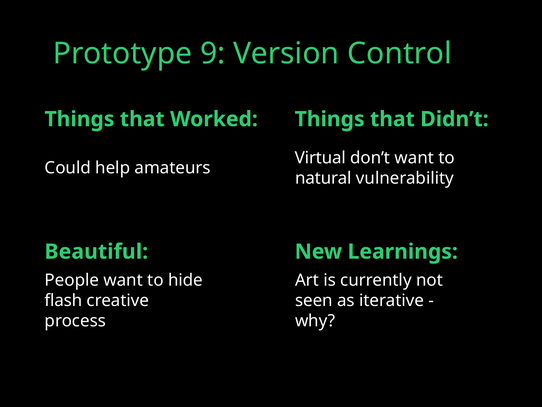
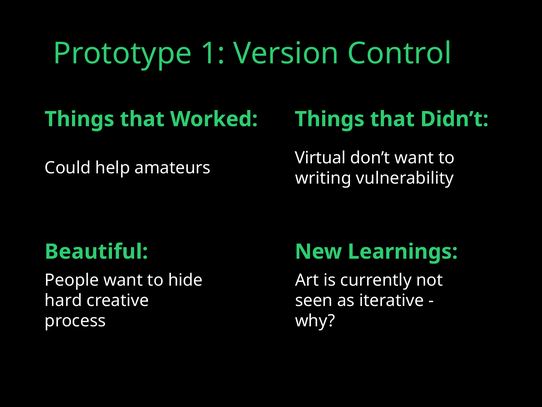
9: 9 -> 1 (213, 53)
natural: natural -> writing (323, 178)
flash: flash -> hard (63, 300)
